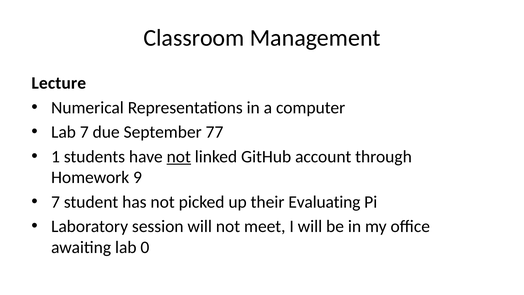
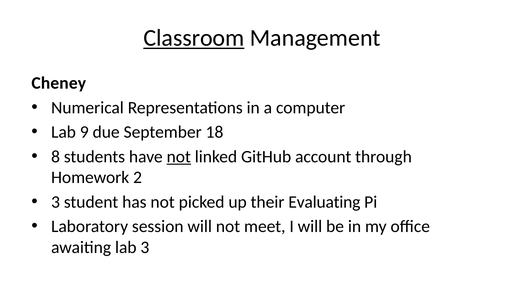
Classroom underline: none -> present (194, 38)
Lecture: Lecture -> Cheney (59, 83)
Lab 7: 7 -> 9 (84, 132)
77: 77 -> 18 (214, 132)
1: 1 -> 8 (56, 156)
9: 9 -> 2 (138, 177)
7: 7 -> 3 (56, 202)
lab 0: 0 -> 3 (145, 247)
